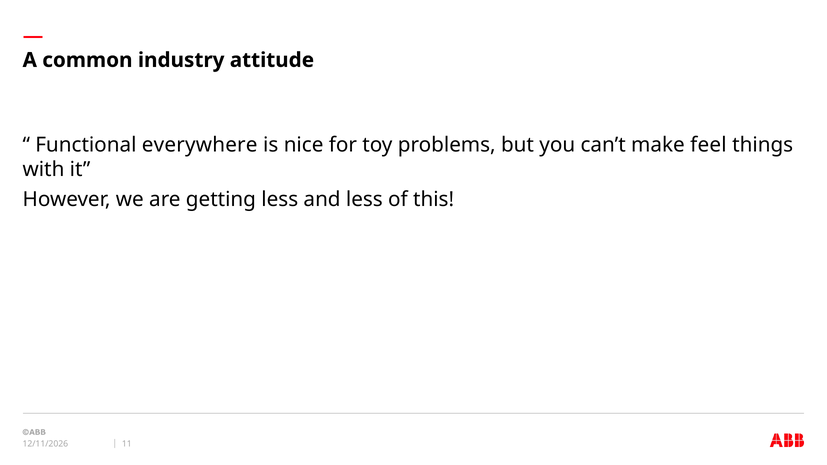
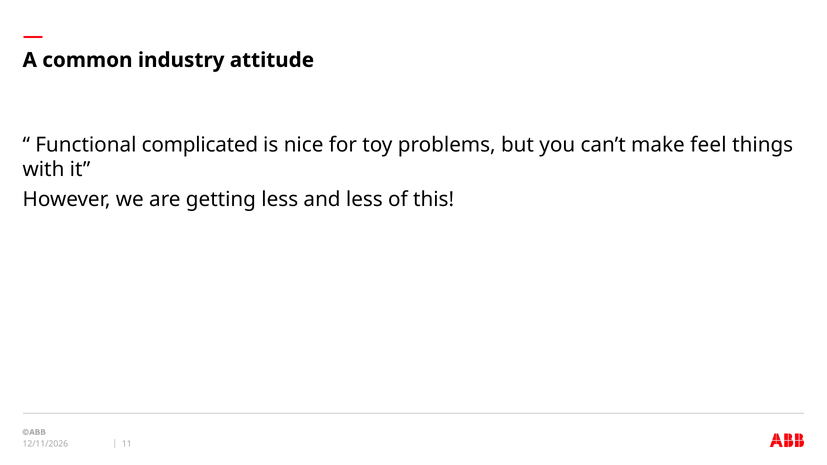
everywhere: everywhere -> complicated (200, 145)
